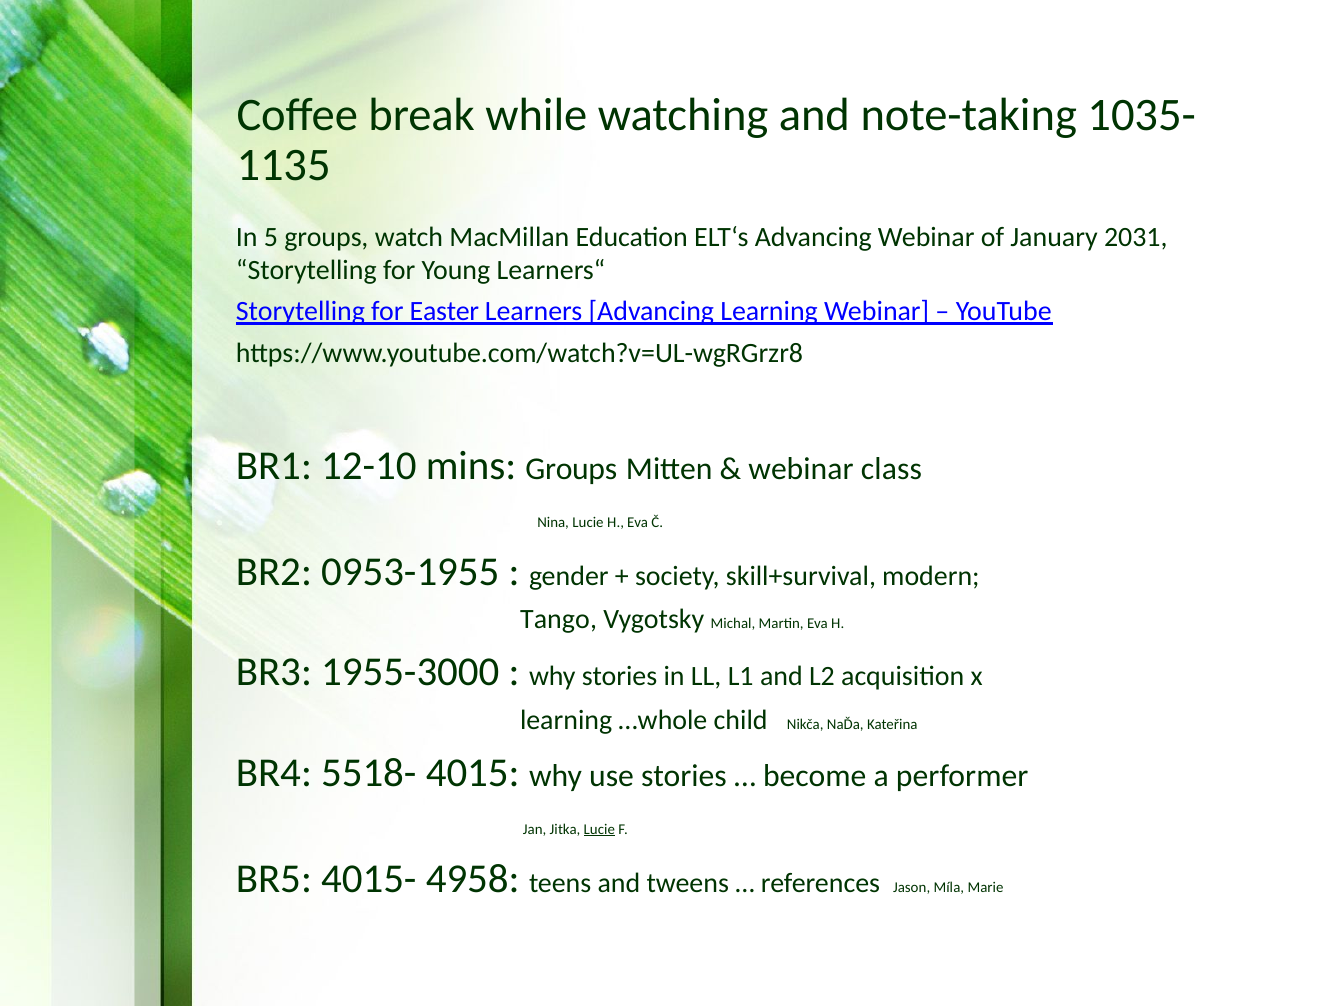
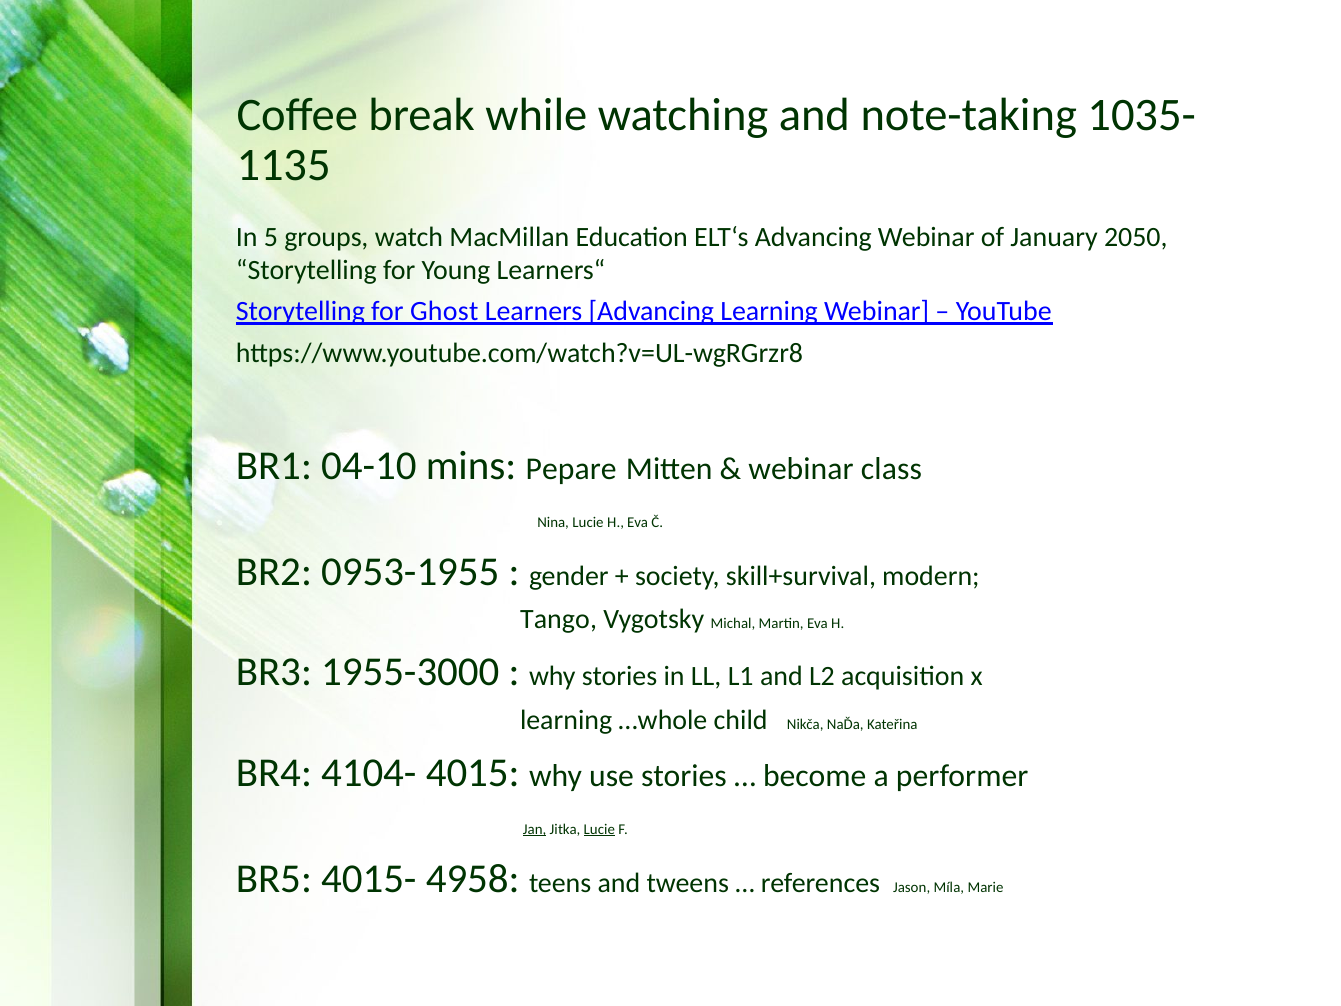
2031: 2031 -> 2050 (1136, 237)
Easter: Easter -> Ghost (444, 312)
12-10: 12-10 -> 04-10 (369, 466)
mins Groups: Groups -> Pepare (571, 469)
5518-: 5518- -> 4104- (369, 773)
Jan underline: none -> present (535, 829)
